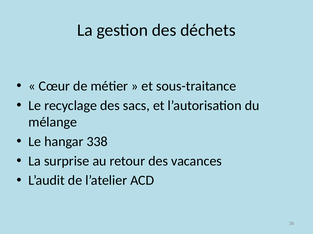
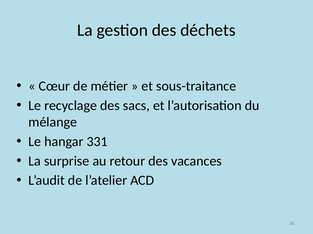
338: 338 -> 331 (97, 142)
